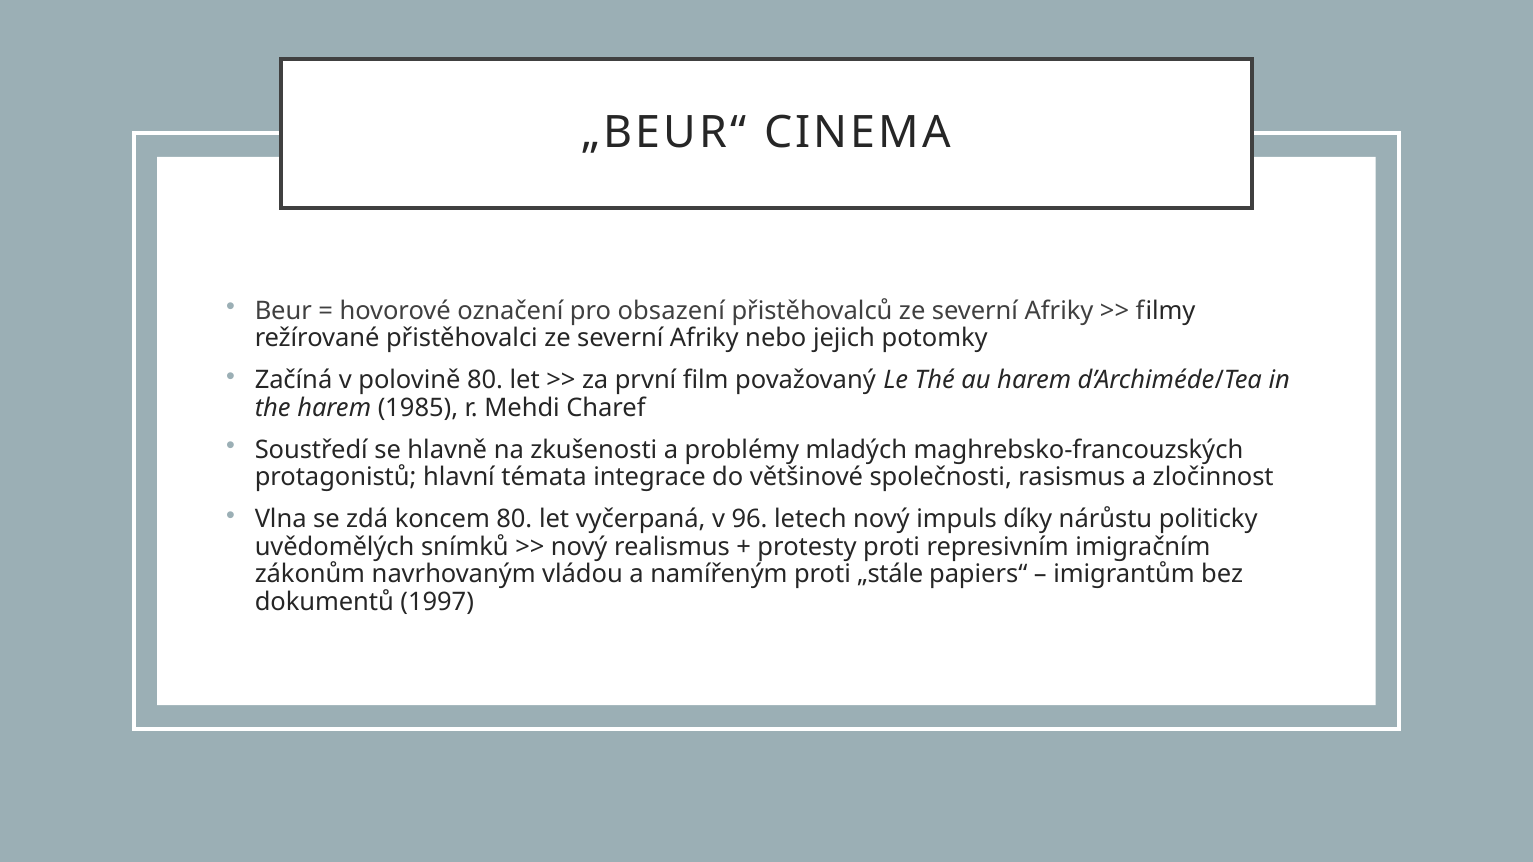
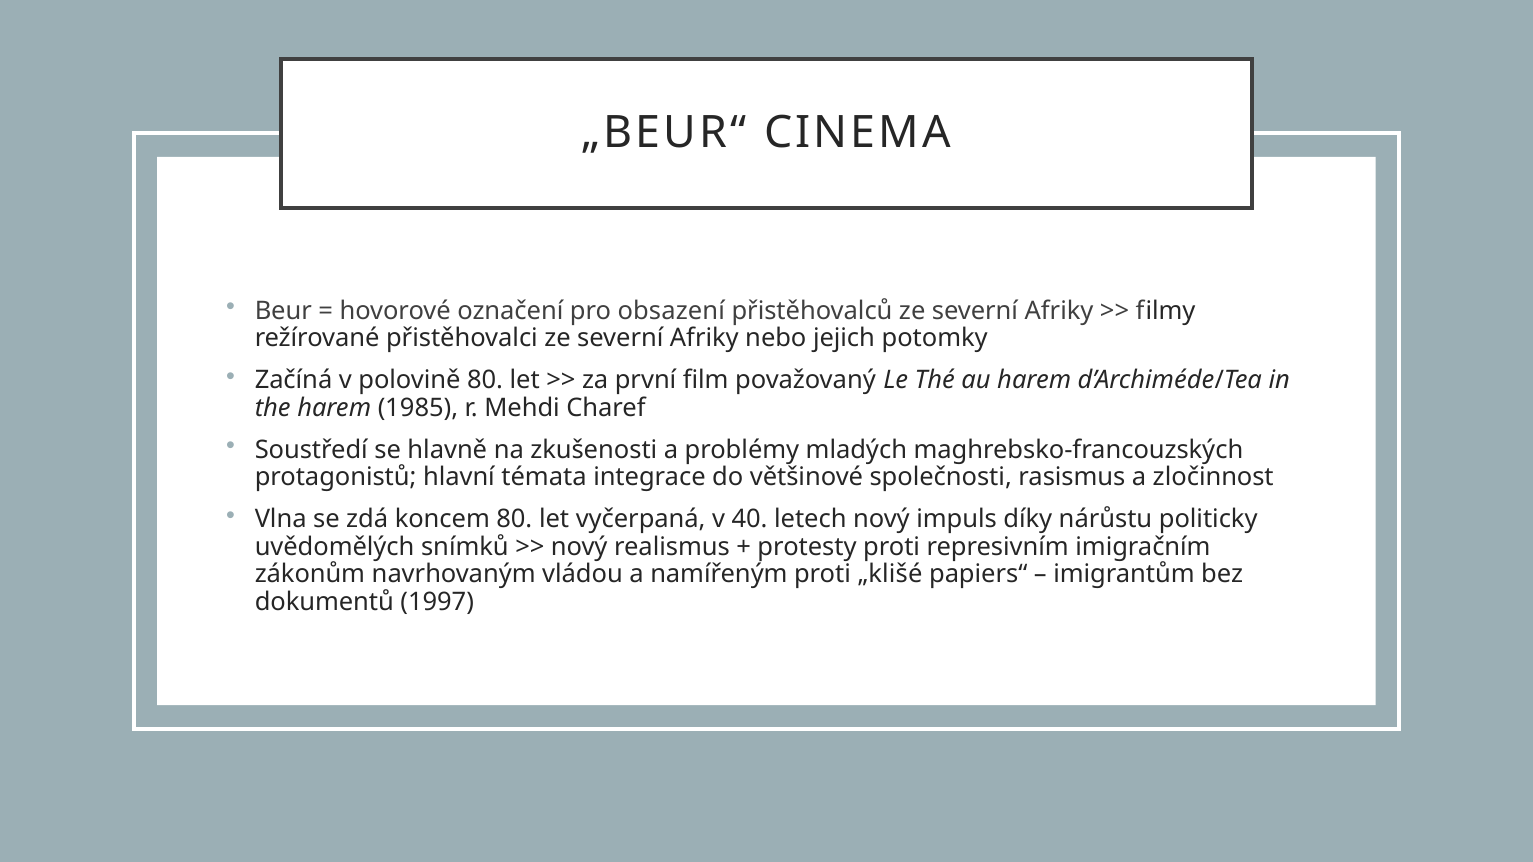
96: 96 -> 40 (750, 519)
„stále: „stále -> „klišé (890, 575)
